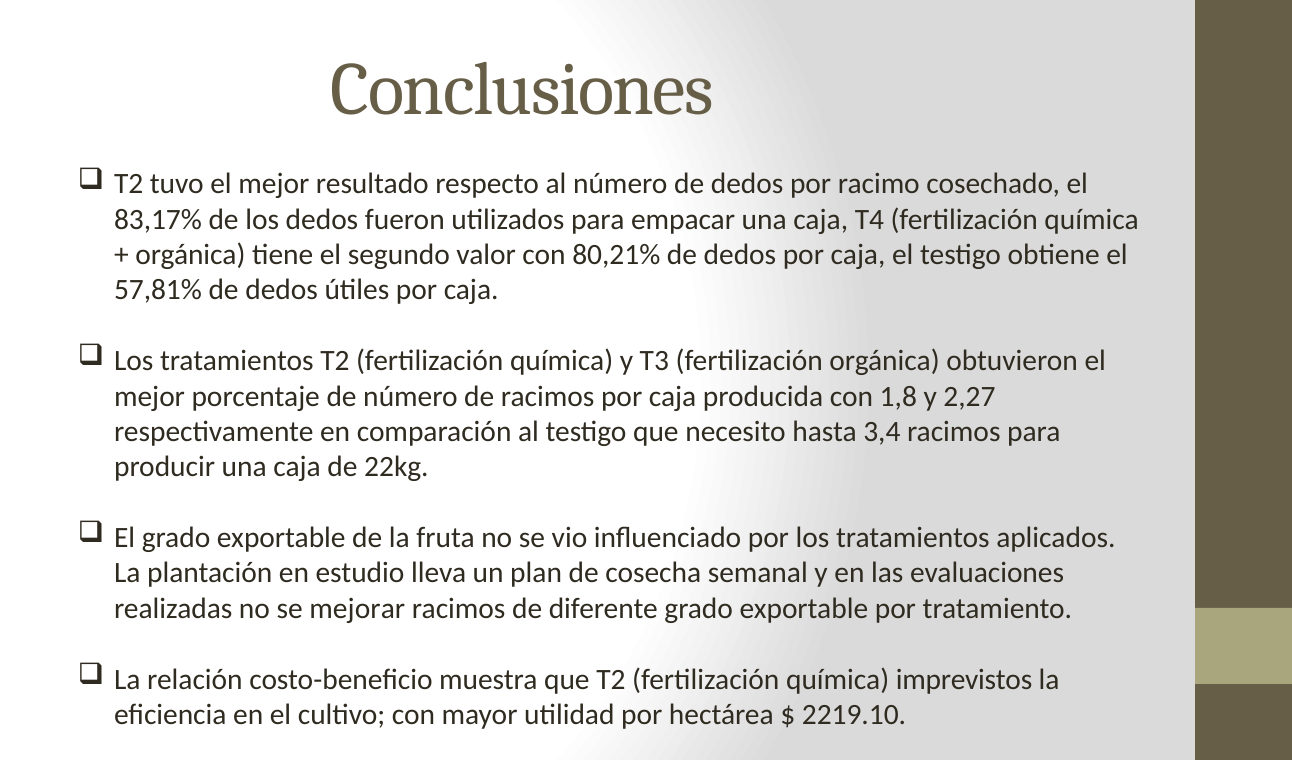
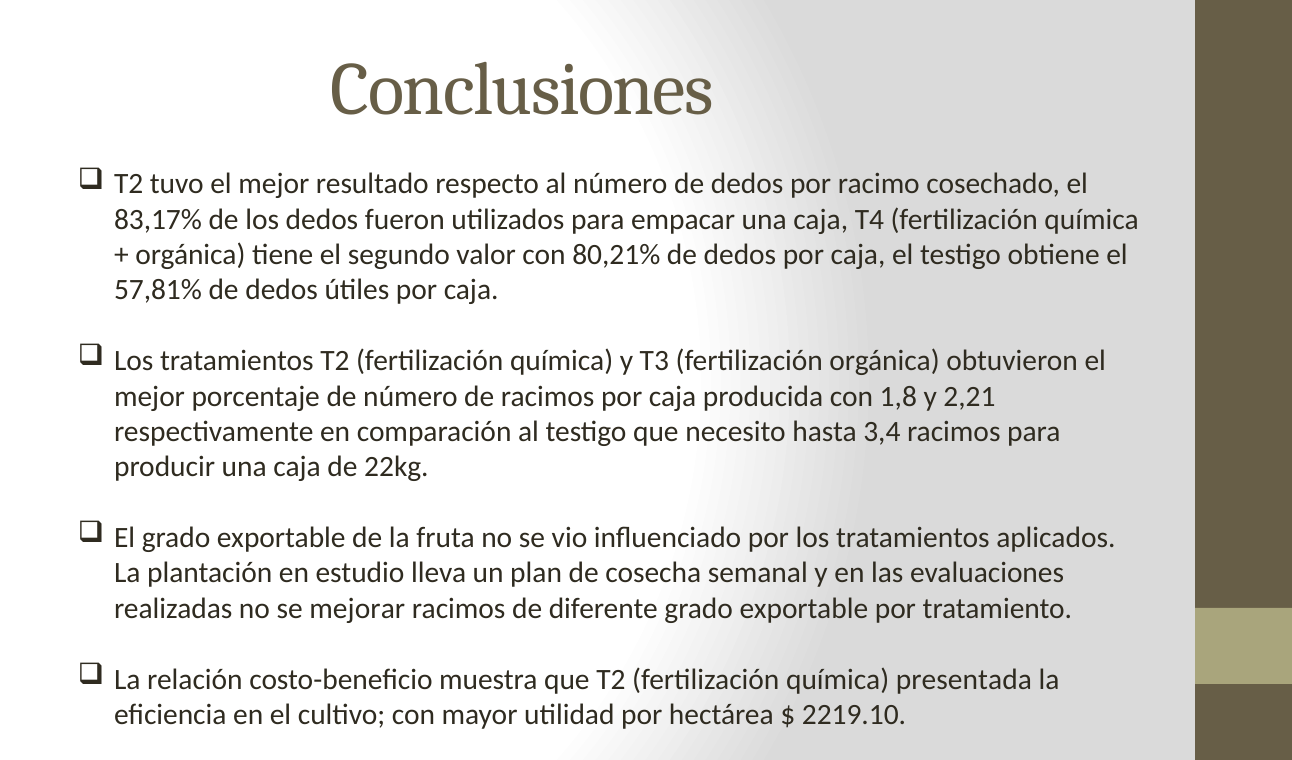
2,27: 2,27 -> 2,21 (970, 396)
imprevistos: imprevistos -> presentada (964, 679)
